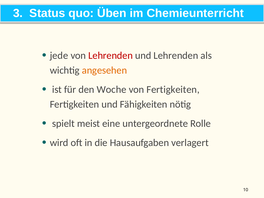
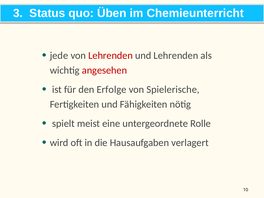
angesehen colour: orange -> red (104, 70)
Woche: Woche -> Erfolge (112, 90)
von Fertigkeiten: Fertigkeiten -> Spielerische (173, 90)
